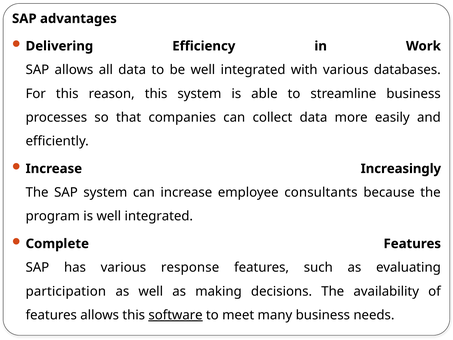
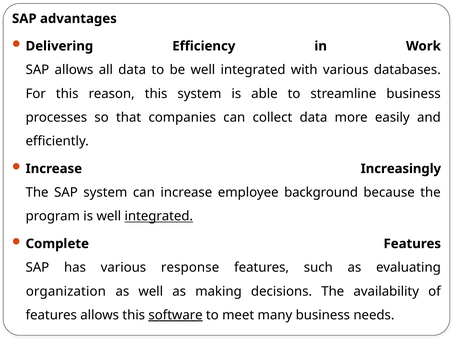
consultants: consultants -> background (321, 192)
integrated underline: none -> present (159, 216)
participation: participation -> organization (66, 291)
